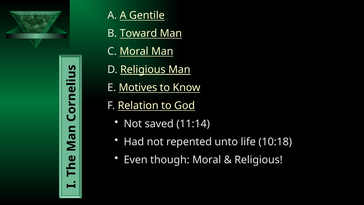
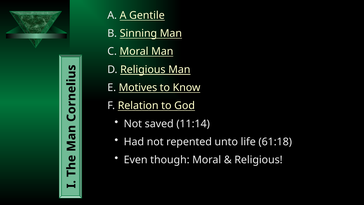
Toward: Toward -> Sinning (138, 33)
10:18: 10:18 -> 61:18 (275, 142)
